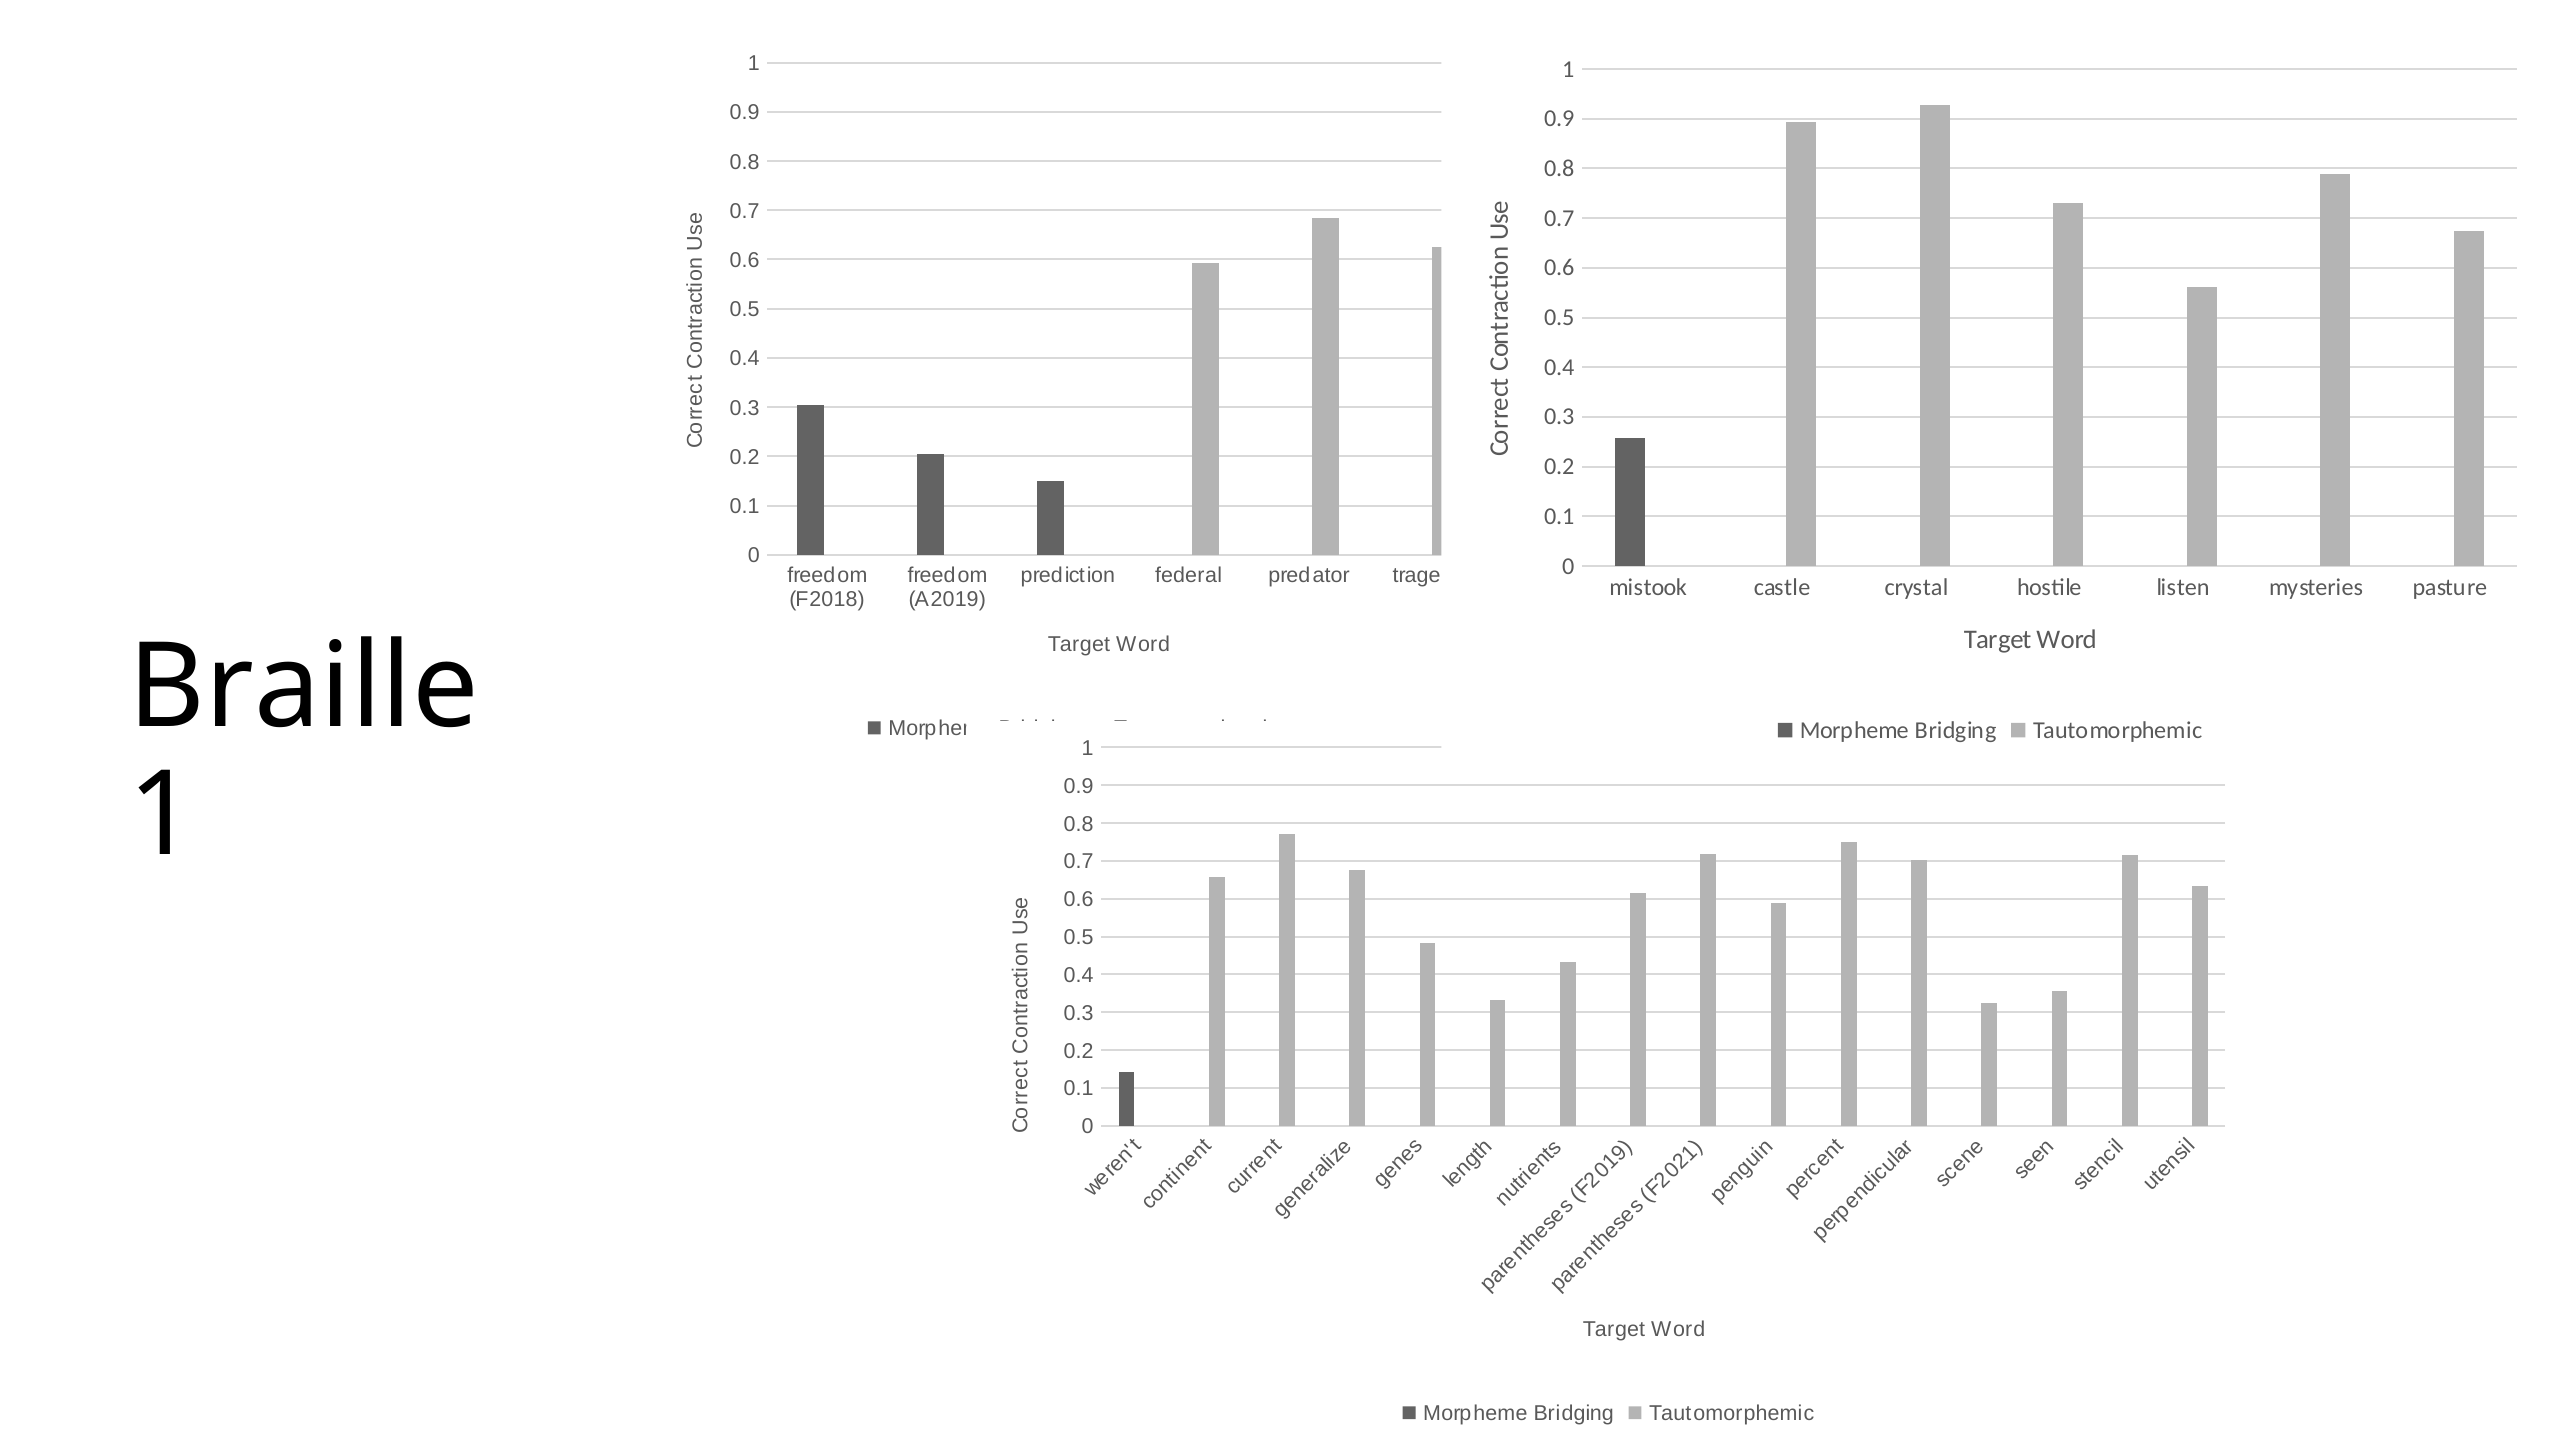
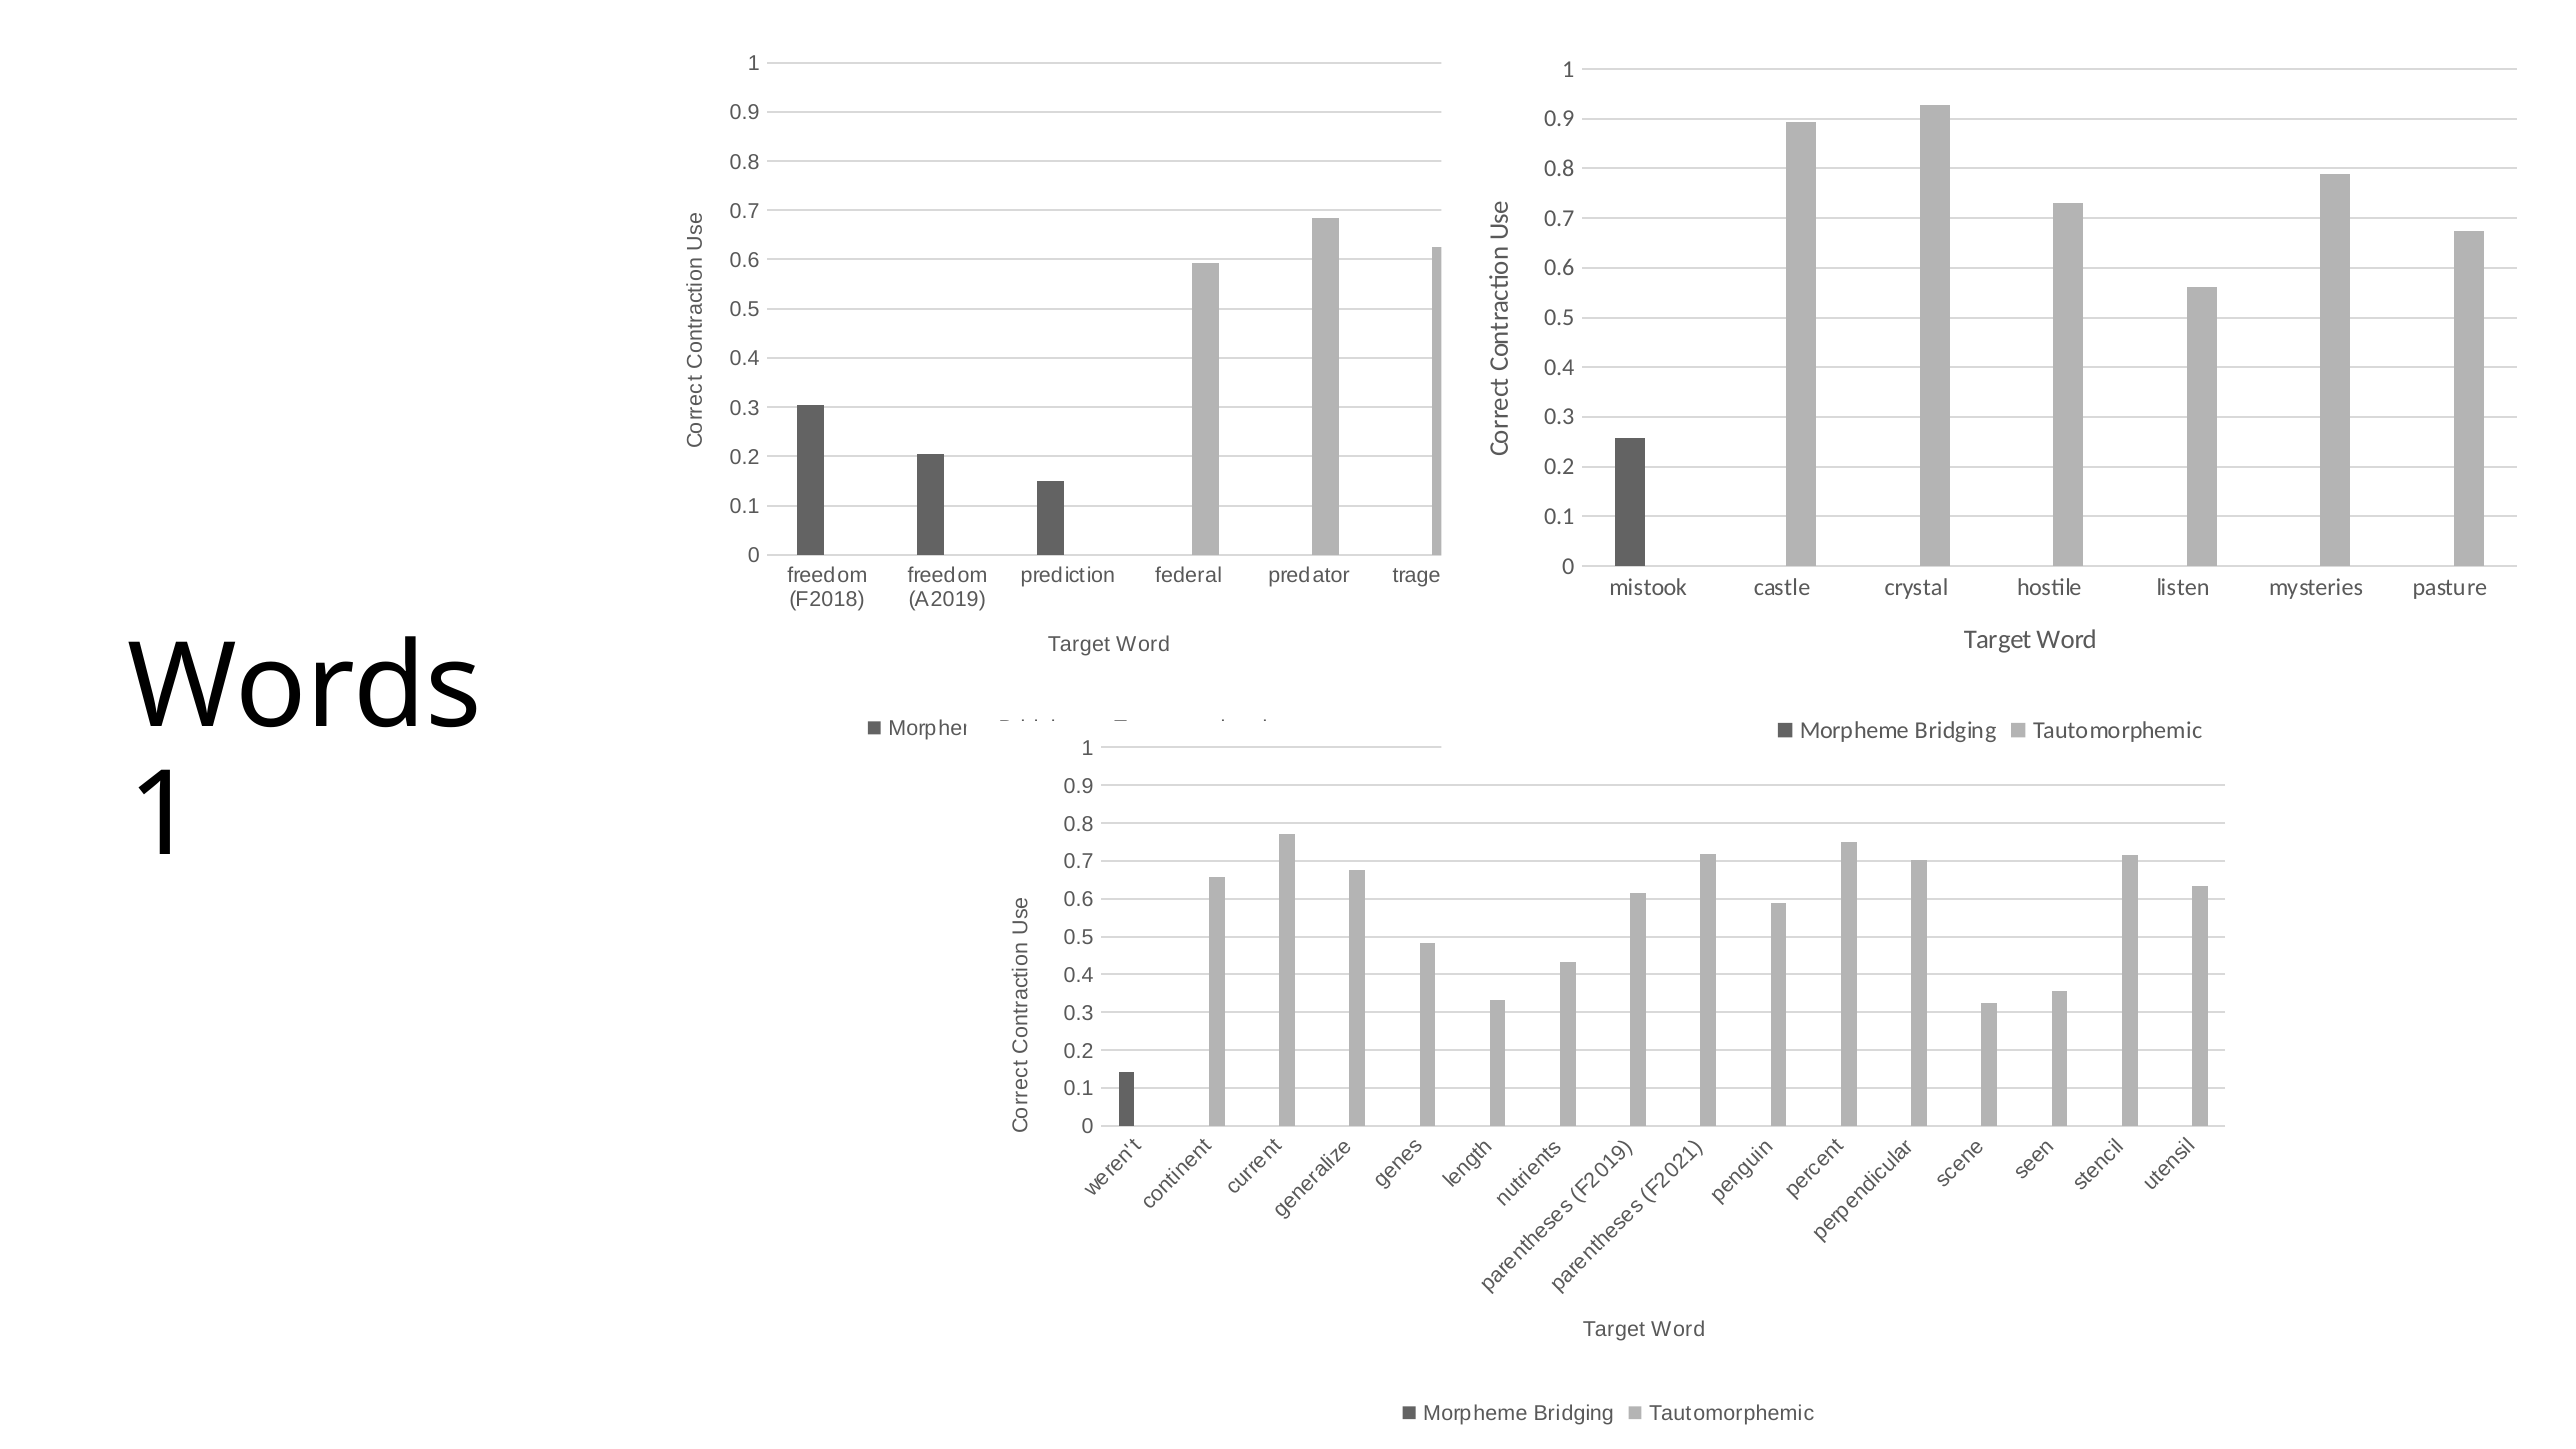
Braille: Braille -> Words (304, 688)
